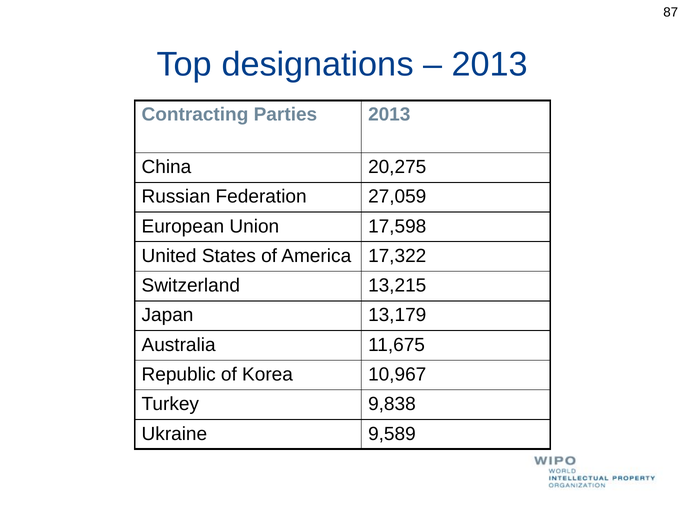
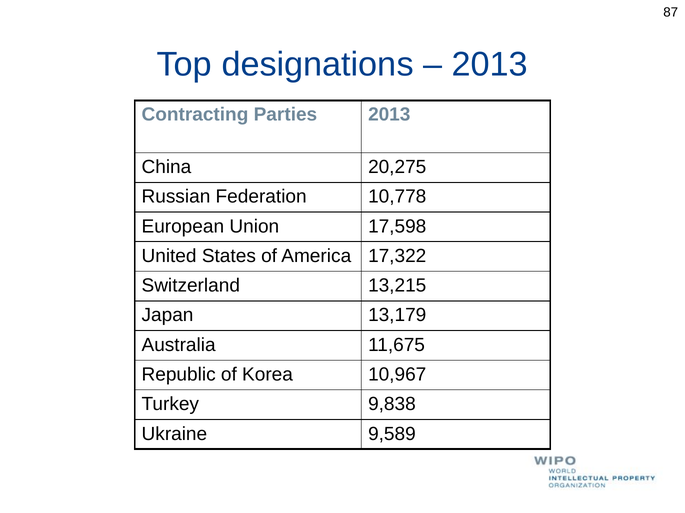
27,059: 27,059 -> 10,778 (397, 197)
